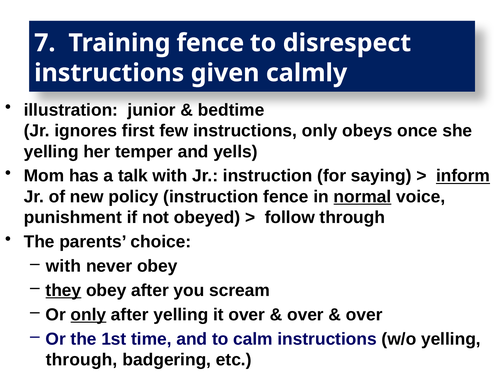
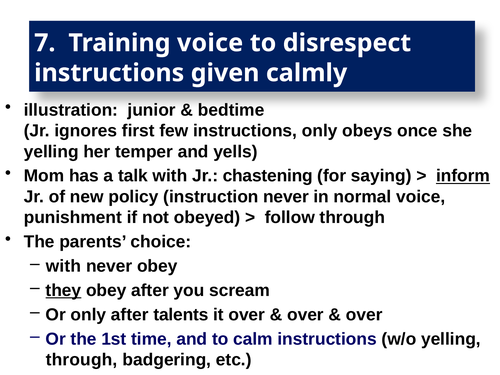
Training fence: fence -> voice (210, 43)
Jr instruction: instruction -> chastening (268, 176)
instruction fence: fence -> never (286, 197)
normal underline: present -> none (362, 197)
only underline: present -> none (88, 315)
after yelling: yelling -> talents (181, 315)
